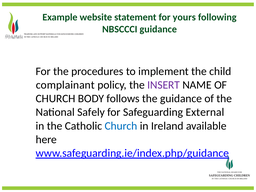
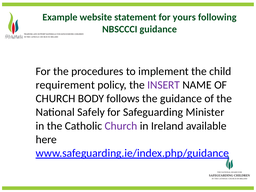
complainant: complainant -> requirement (65, 85)
External: External -> Minister (205, 112)
Church colour: blue -> purple (121, 126)
